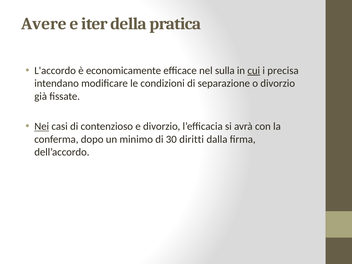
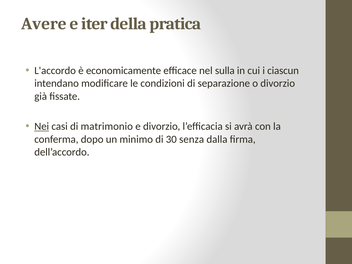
cui underline: present -> none (254, 71)
precisa: precisa -> ciascun (283, 71)
contenzioso: contenzioso -> matrimonio (107, 126)
diritti: diritti -> senza (192, 139)
